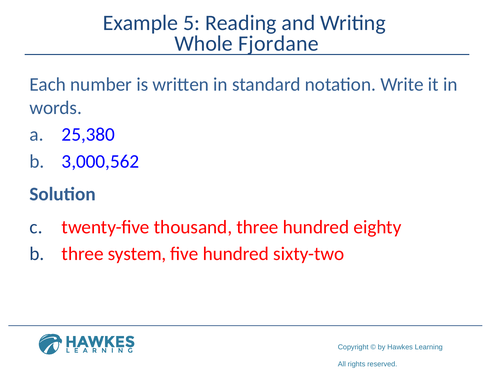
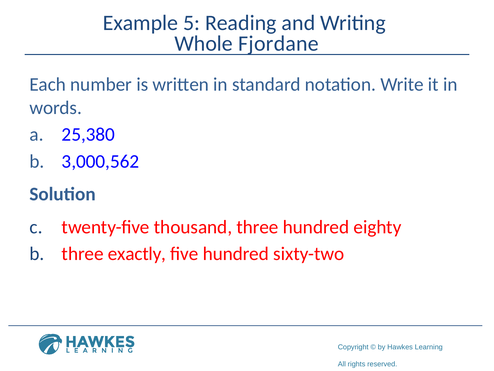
system: system -> exactly (137, 254)
